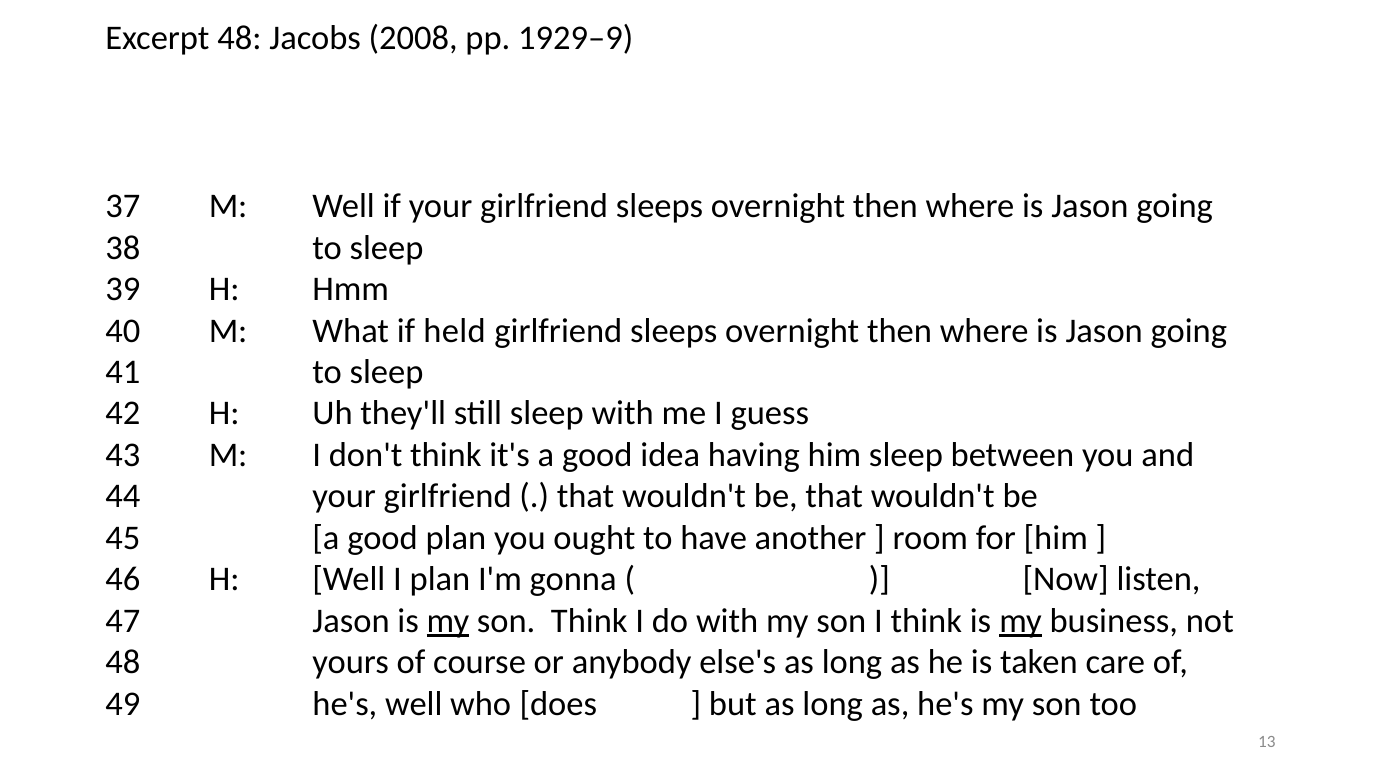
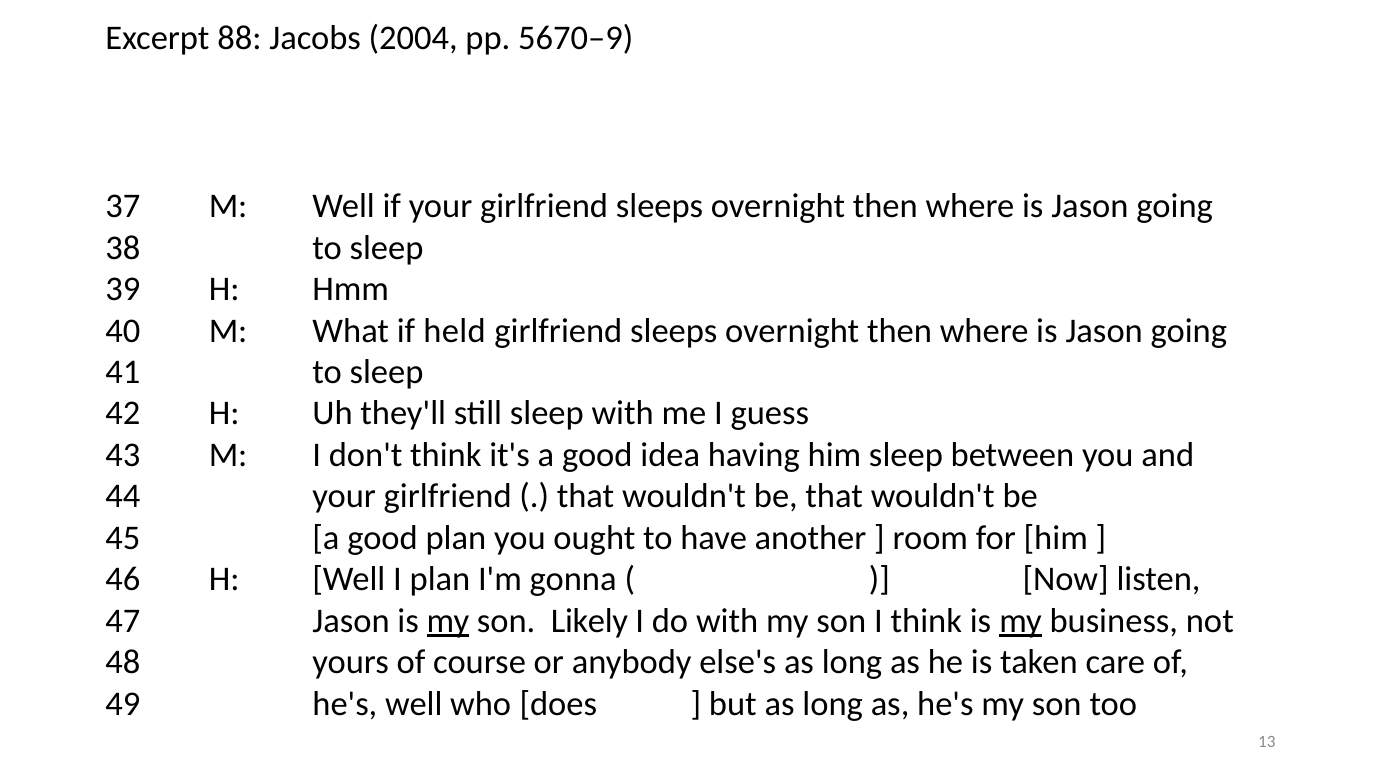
Excerpt 48: 48 -> 88 (239, 38)
2008: 2008 -> 2004 (413, 38)
1929–9: 1929–9 -> 5670–9 (576, 38)
son Think: Think -> Likely (589, 621)
